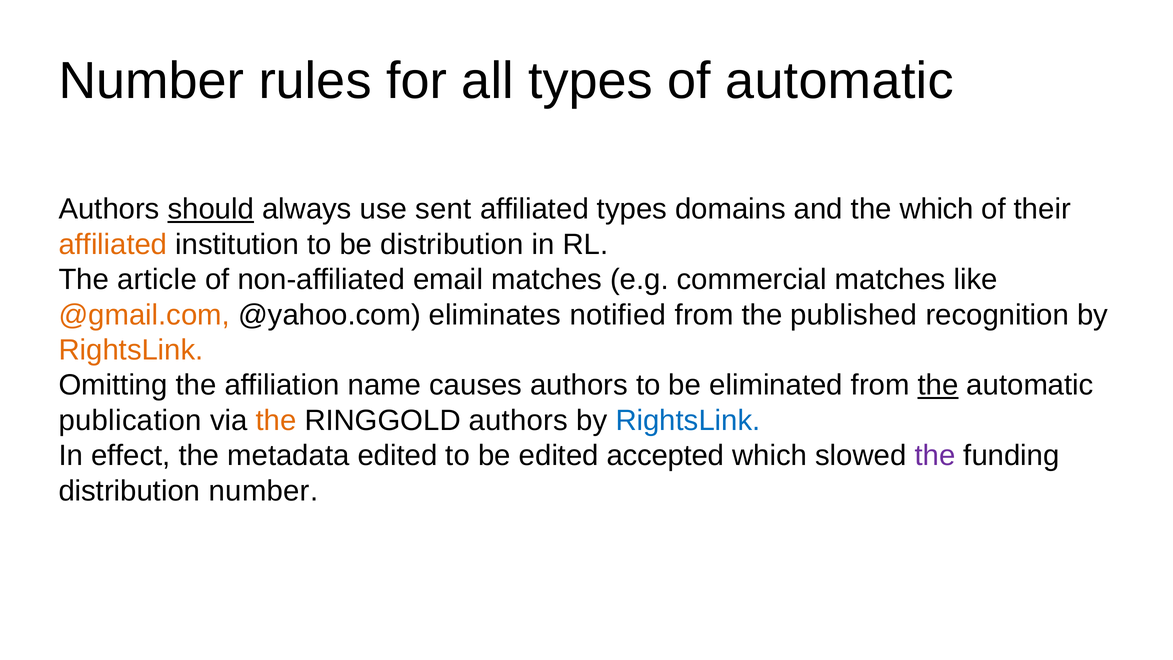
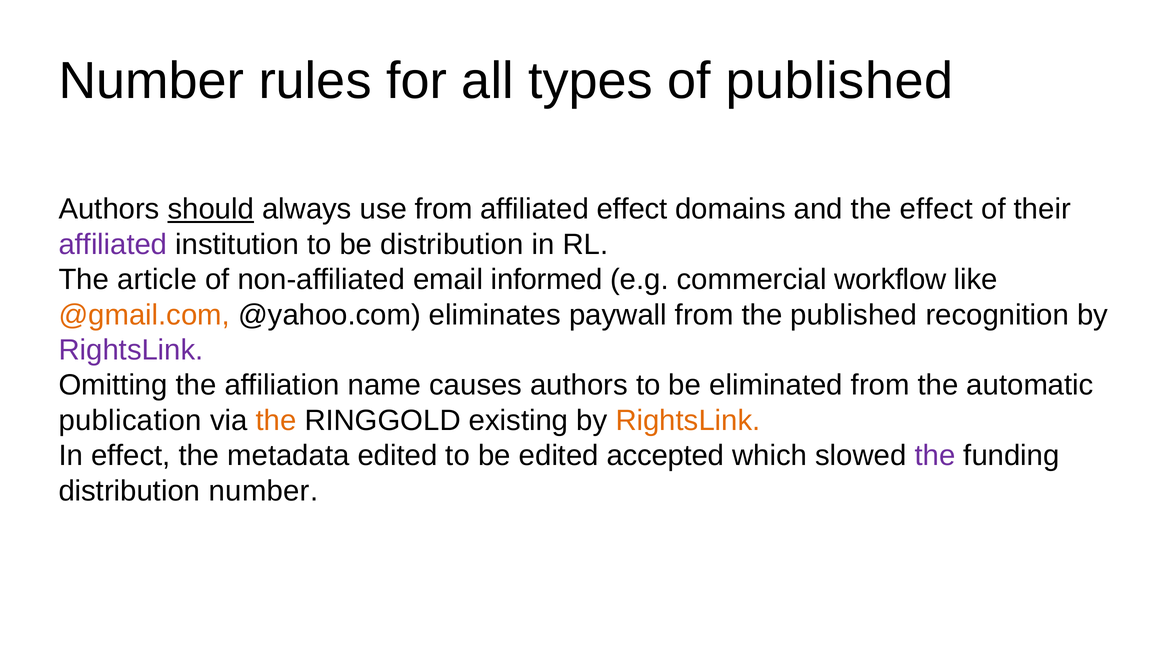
of automatic: automatic -> published (839, 81)
use sent: sent -> from (444, 209)
affiliated types: types -> effect (632, 209)
the which: which -> effect (936, 209)
affiliated colour: orange -> purple (113, 244)
email matches: matches -> informed (547, 280)
commercial matches: matches -> workflow (890, 280)
notified: notified -> paywall (618, 315)
RightsLink colour: orange -> purple (131, 350)
the underline: present -> none (938, 385)
RINGGOLD authors: authors -> existing (519, 420)
RightsLink colour: blue -> orange (688, 420)
